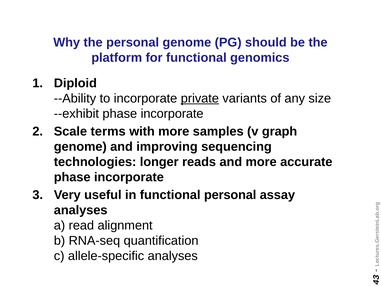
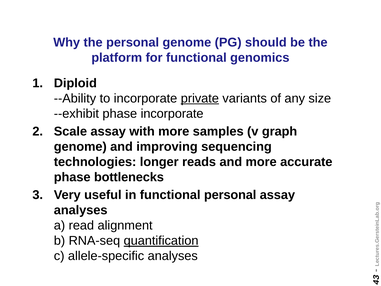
Scale terms: terms -> assay (108, 131)
incorporate: incorporate -> bottlenecks (129, 177)
quantification underline: none -> present (161, 241)
